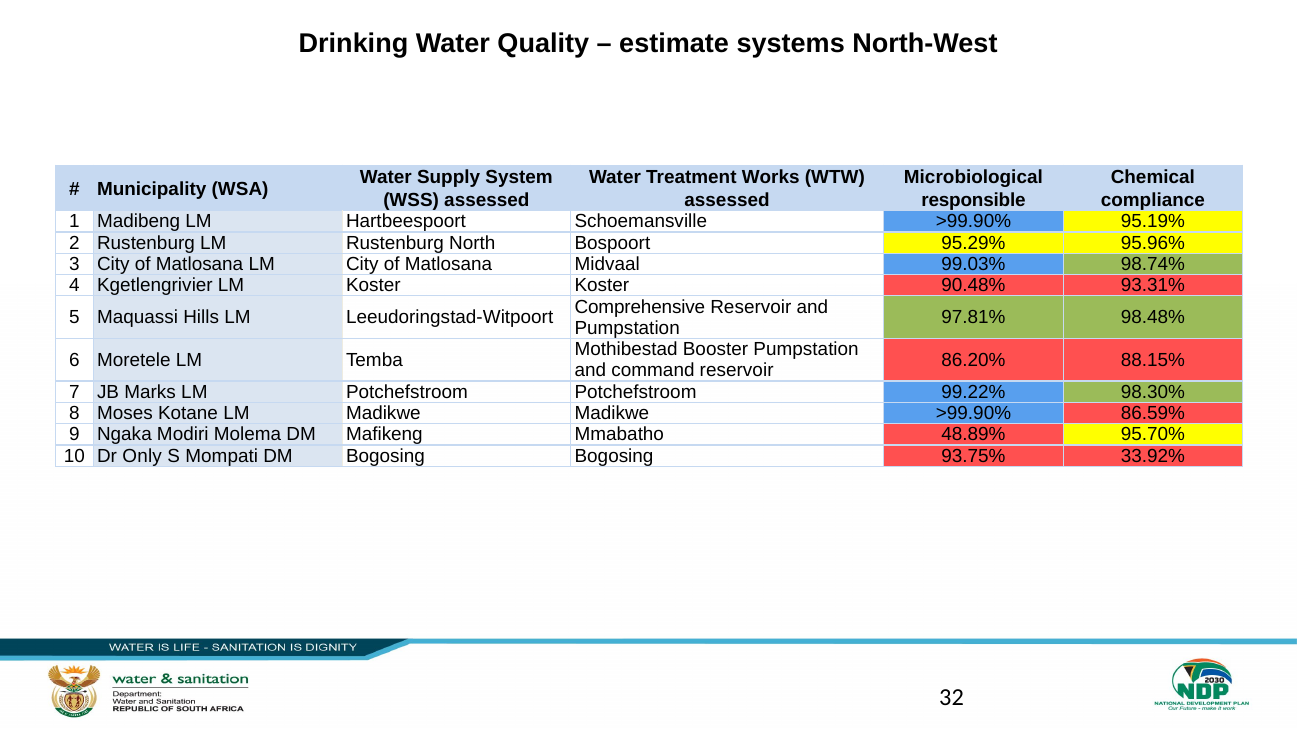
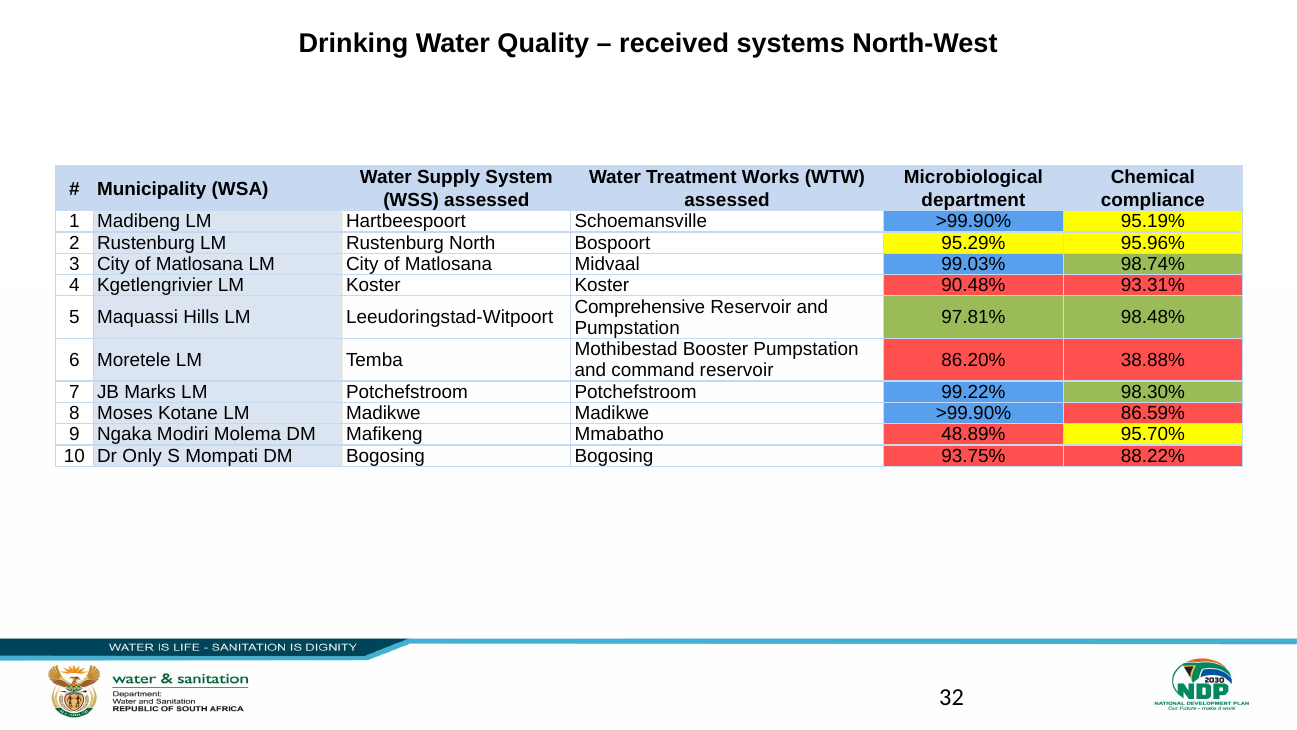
estimate: estimate -> received (674, 43)
responsible: responsible -> department (973, 200)
88.15%: 88.15% -> 38.88% (1153, 360)
33.92%: 33.92% -> 88.22% (1153, 456)
